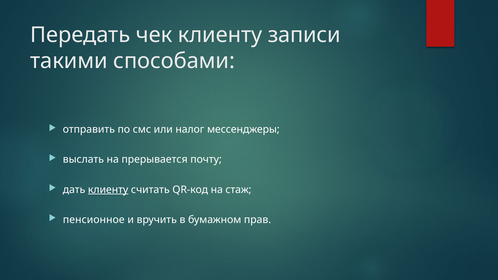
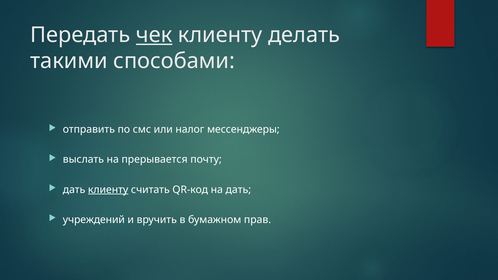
чек underline: none -> present (154, 35)
записи: записи -> делать (304, 35)
на стаж: стаж -> дать (238, 190)
пенсионное: пенсионное -> учреждений (94, 220)
